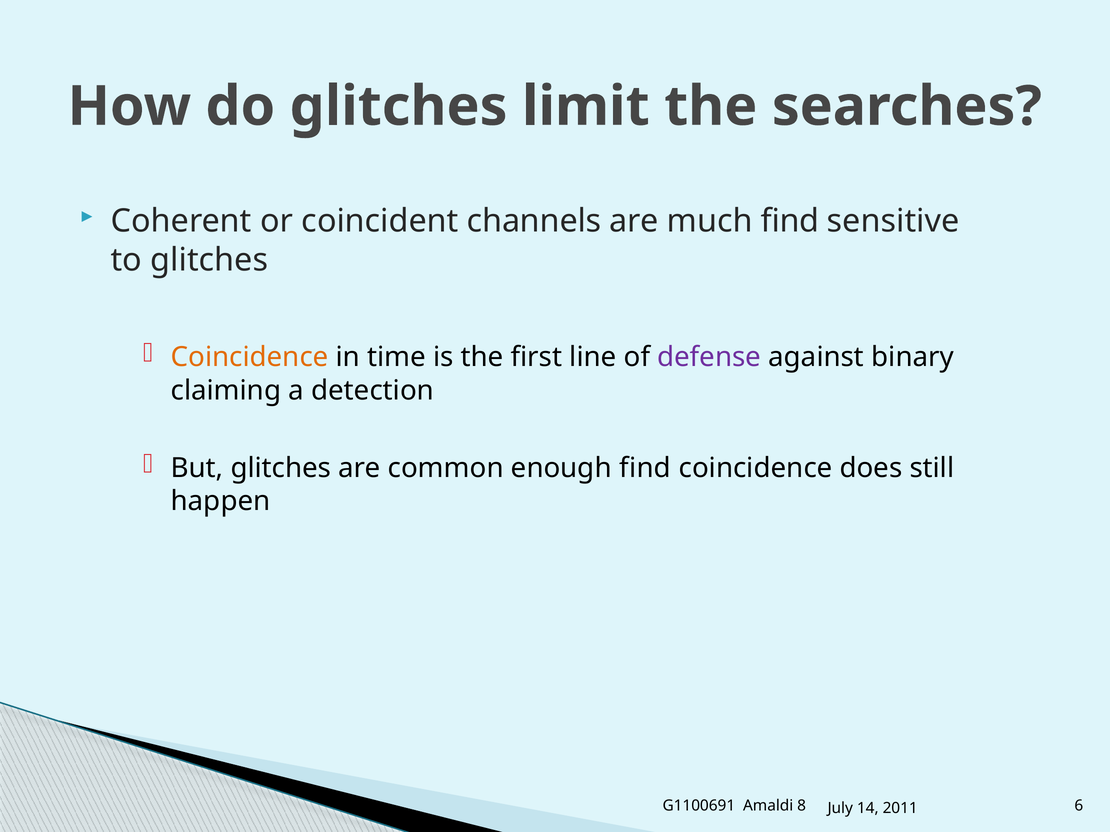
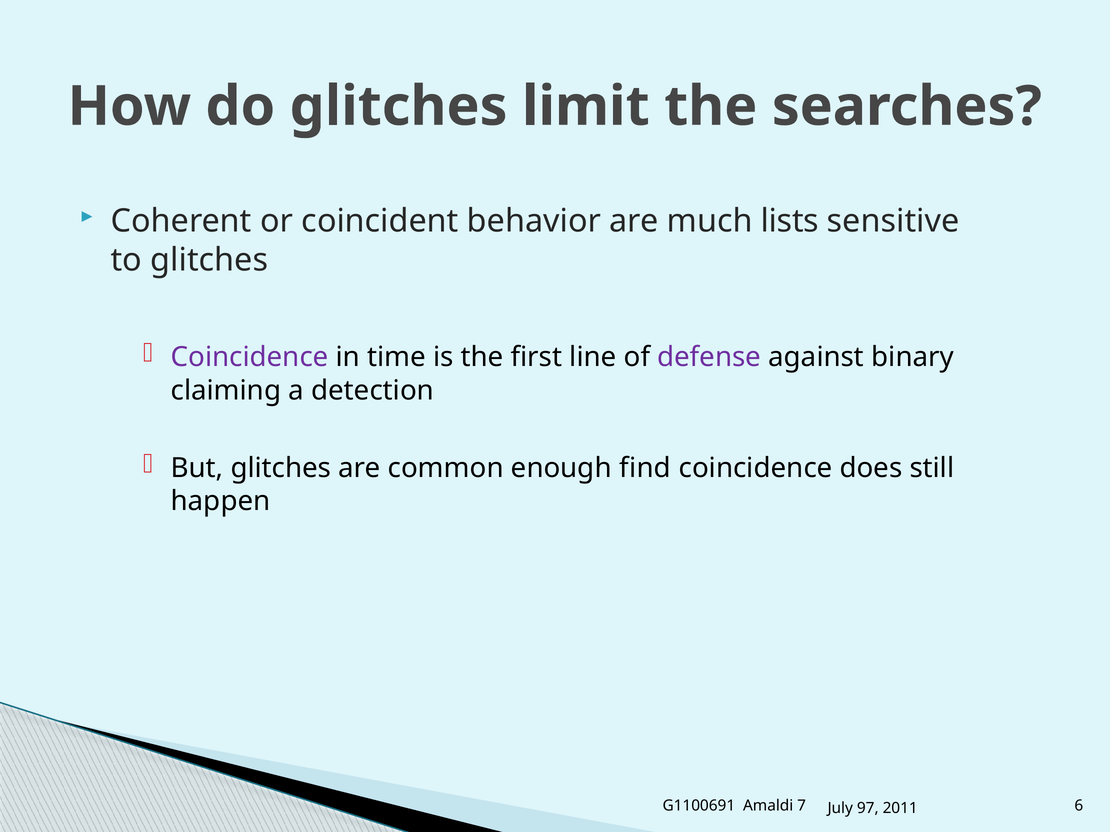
channels: channels -> behavior (534, 221)
much find: find -> lists (790, 221)
Coincidence colour: orange -> purple (250, 358)
8: 8 -> 7 (802, 806)
14: 14 -> 97 (868, 809)
